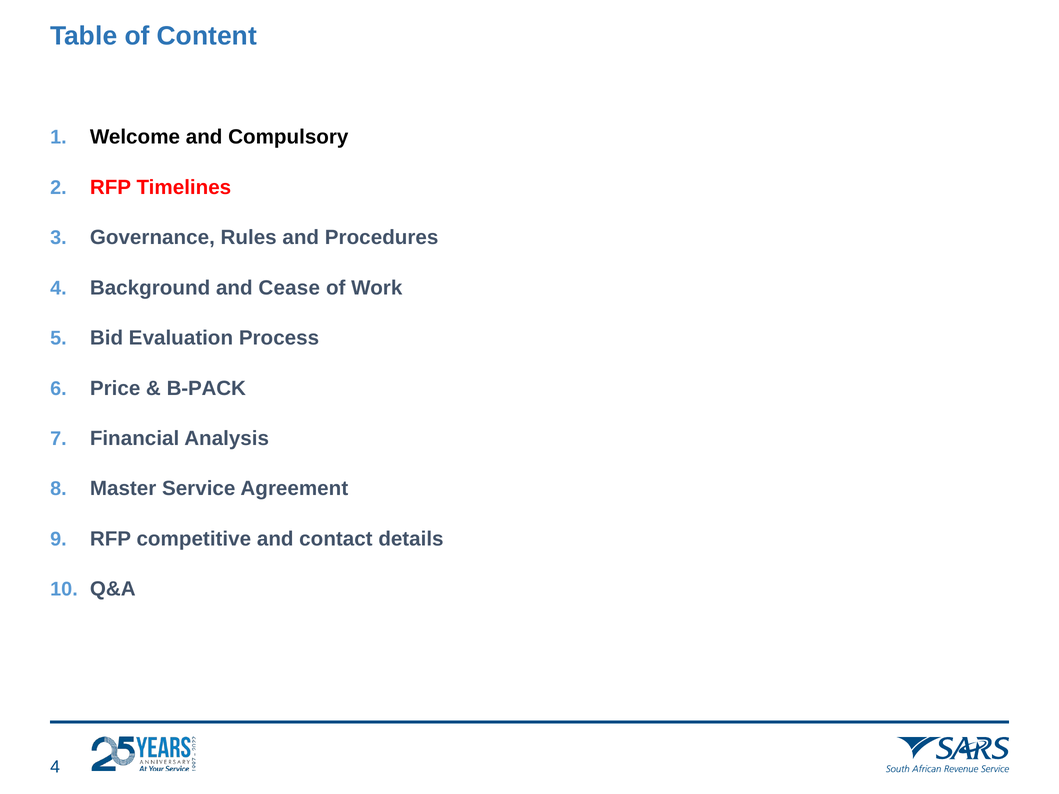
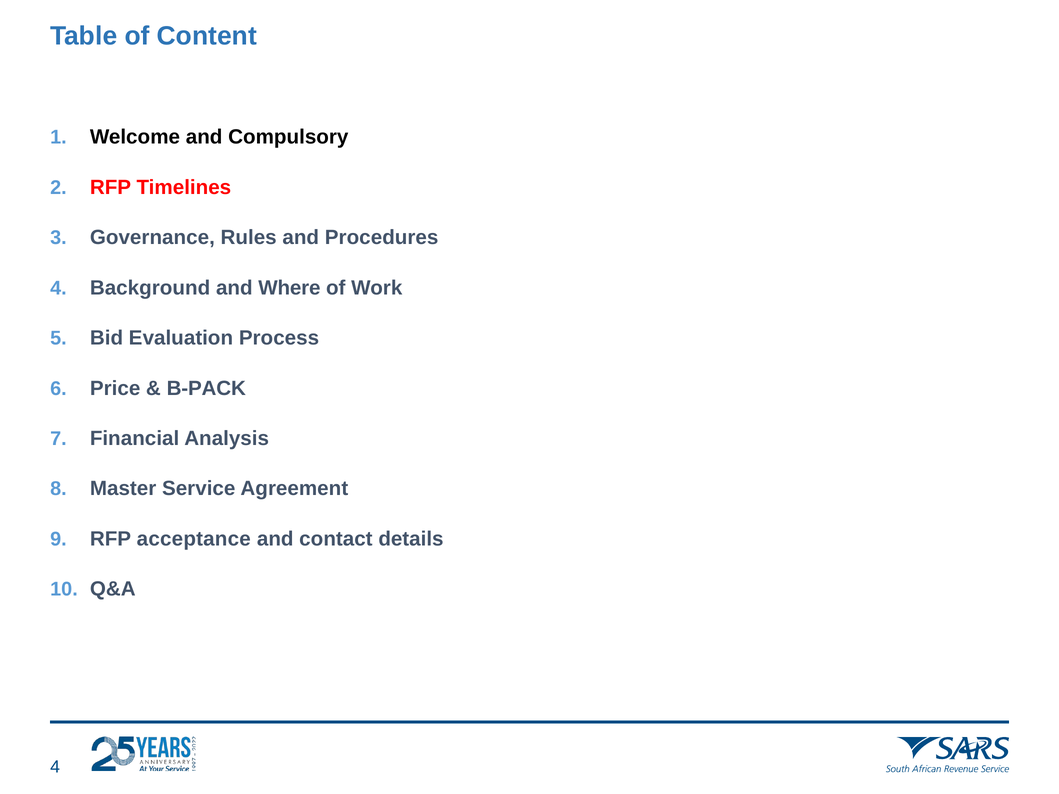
Cease: Cease -> Where (289, 288)
competitive: competitive -> acceptance (194, 539)
